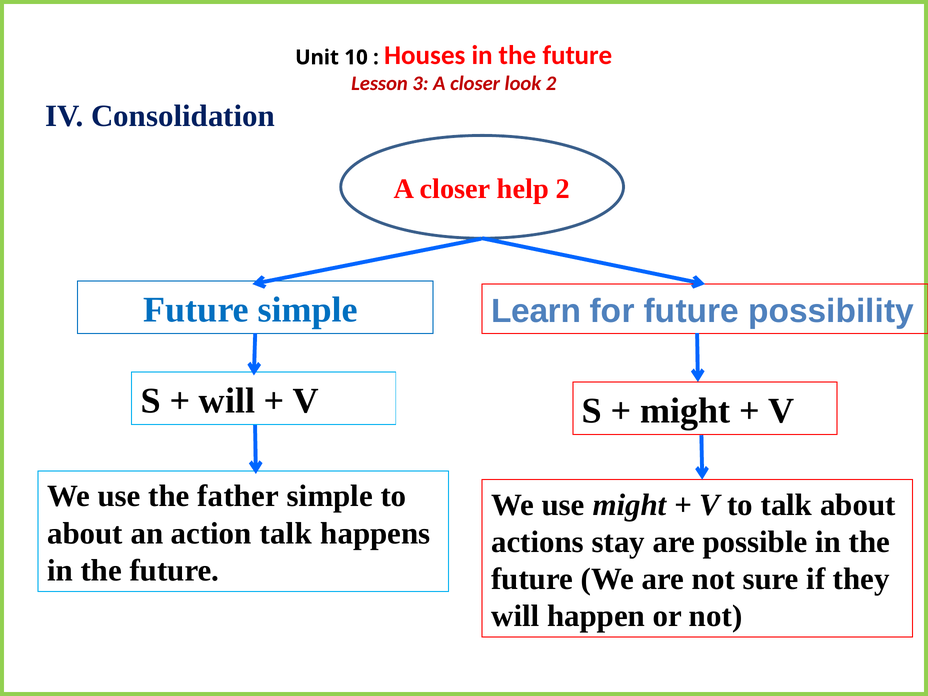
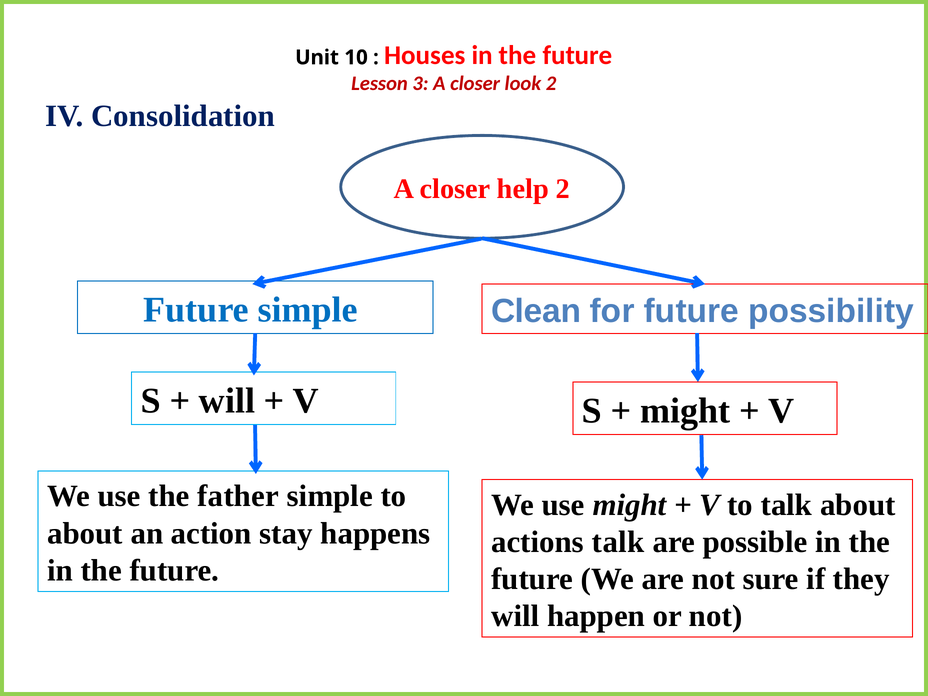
Learn: Learn -> Clean (536, 311)
action talk: talk -> stay (286, 533)
actions stay: stay -> talk (618, 542)
